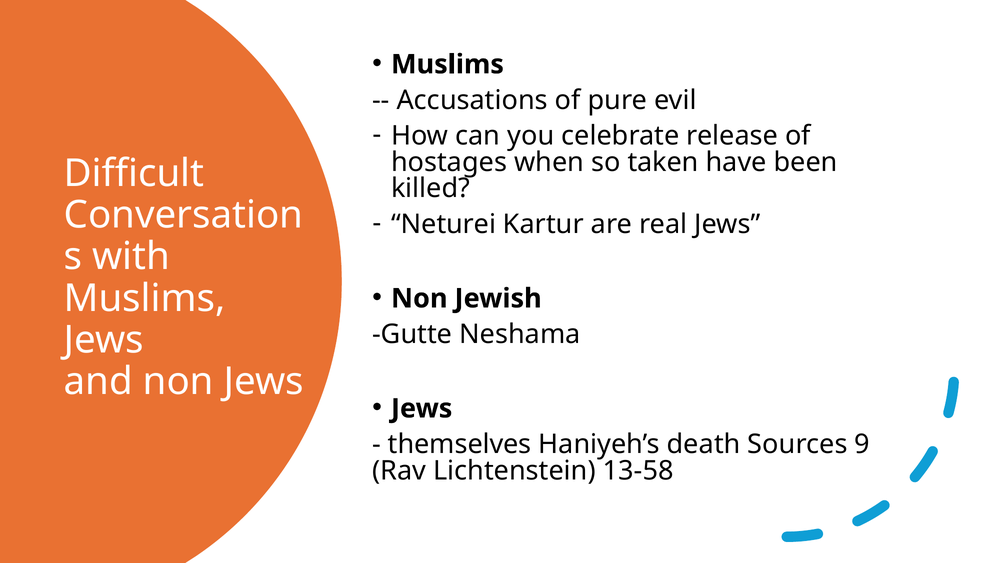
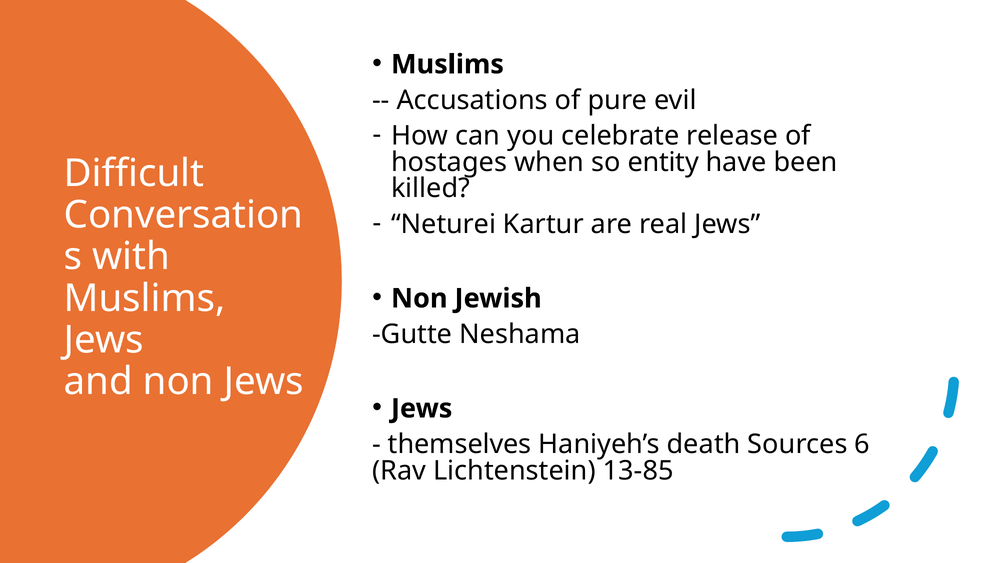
taken: taken -> entity (663, 162)
9: 9 -> 6 (862, 444)
13-58: 13-58 -> 13-85 (638, 470)
